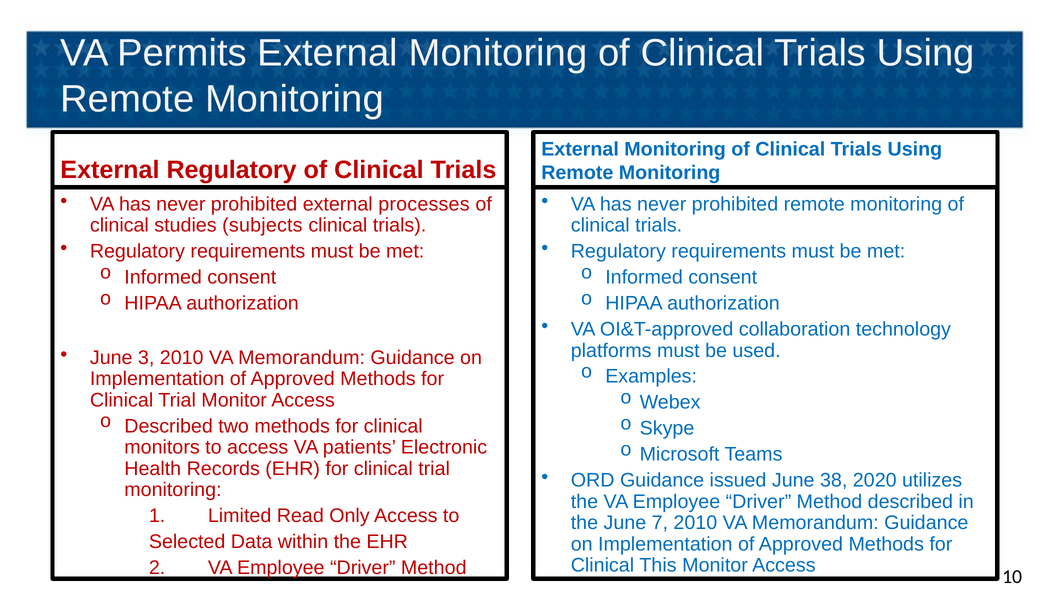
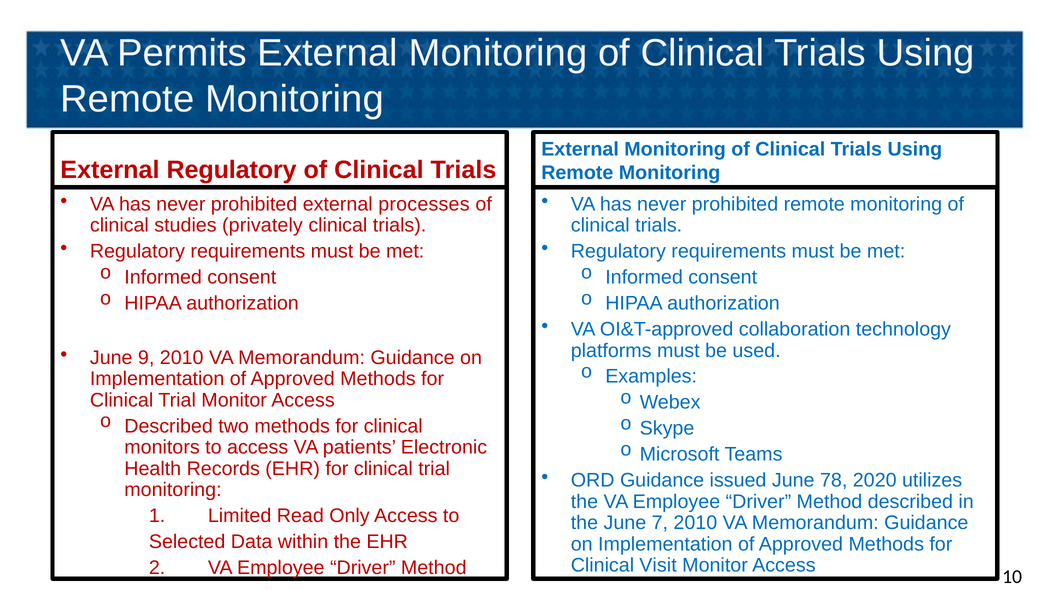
subjects: subjects -> privately (262, 226)
3: 3 -> 9 (146, 358)
38: 38 -> 78 (834, 481)
This: This -> Visit (658, 566)
